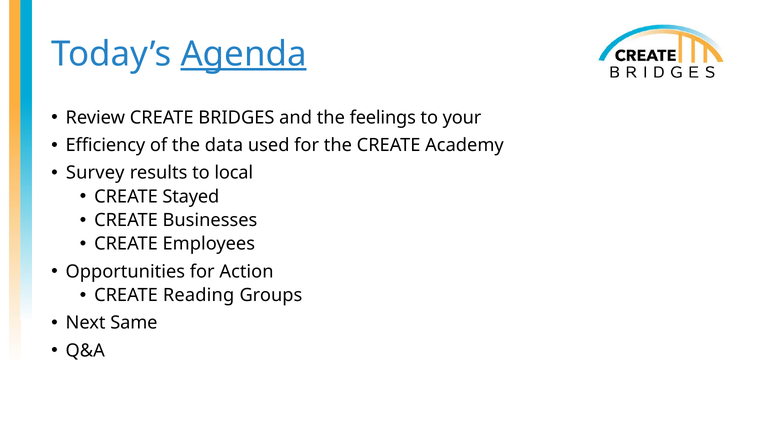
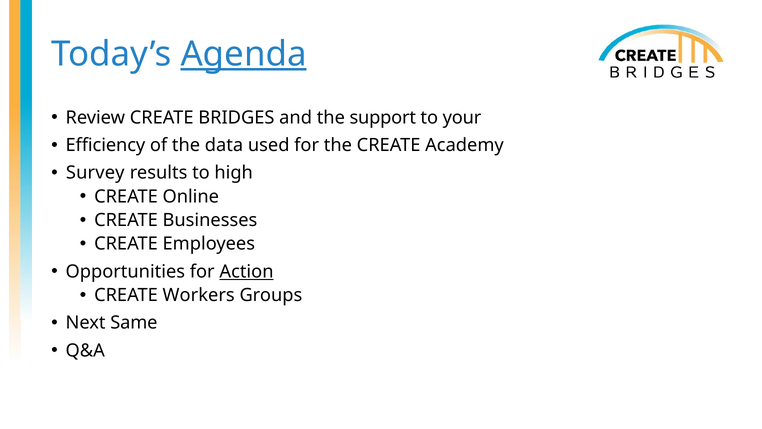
feelings: feelings -> support (383, 117)
local: local -> high (234, 173)
Stayed: Stayed -> Online (191, 196)
Action underline: none -> present (247, 271)
Reading: Reading -> Workers (199, 295)
